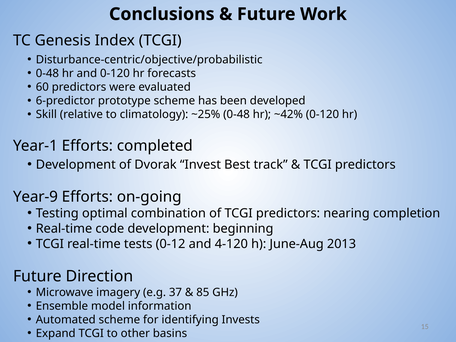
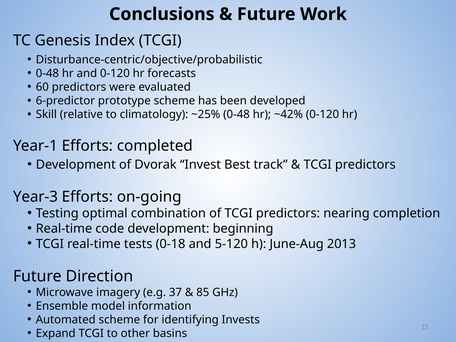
Year-9: Year-9 -> Year-3 (35, 197)
0-12: 0-12 -> 0-18 (171, 244)
4-120: 4-120 -> 5-120 (231, 244)
